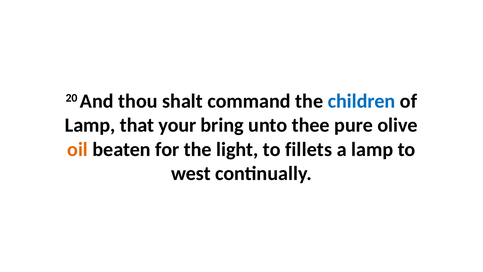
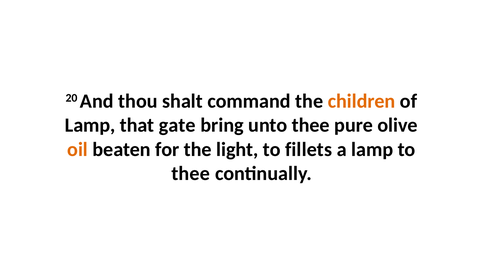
children colour: blue -> orange (362, 101)
your: your -> gate (177, 125)
west: west -> thee (191, 173)
